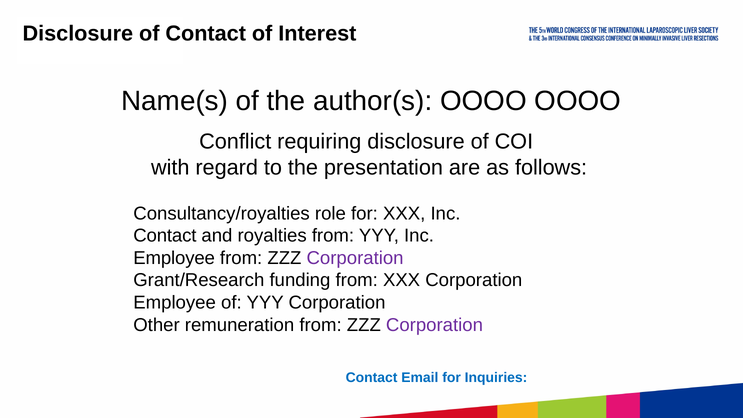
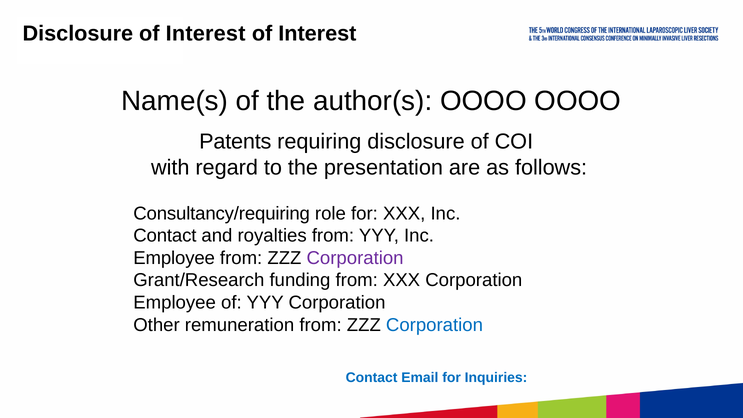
Disclosure of Contact: Contact -> Interest (206, 34)
Conflict: Conflict -> Patents (235, 142)
Consultancy/royalties: Consultancy/royalties -> Consultancy/requiring (222, 213)
Corporation colour: purple -> blue (434, 325)
